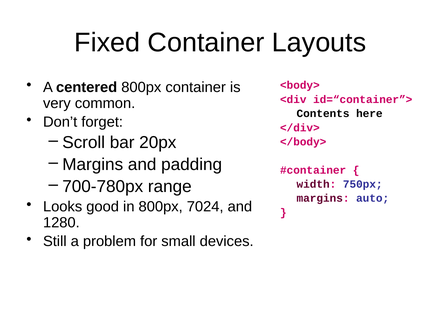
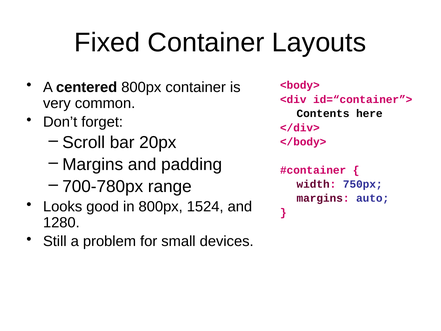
7024: 7024 -> 1524 (205, 207)
